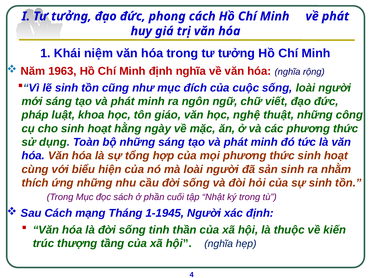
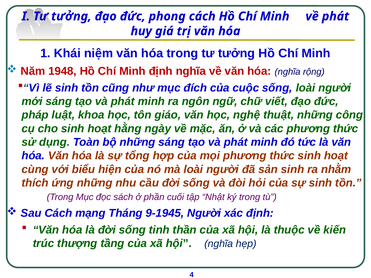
1963: 1963 -> 1948 (62, 71)
1-1945: 1-1945 -> 9-1945 (165, 213)
